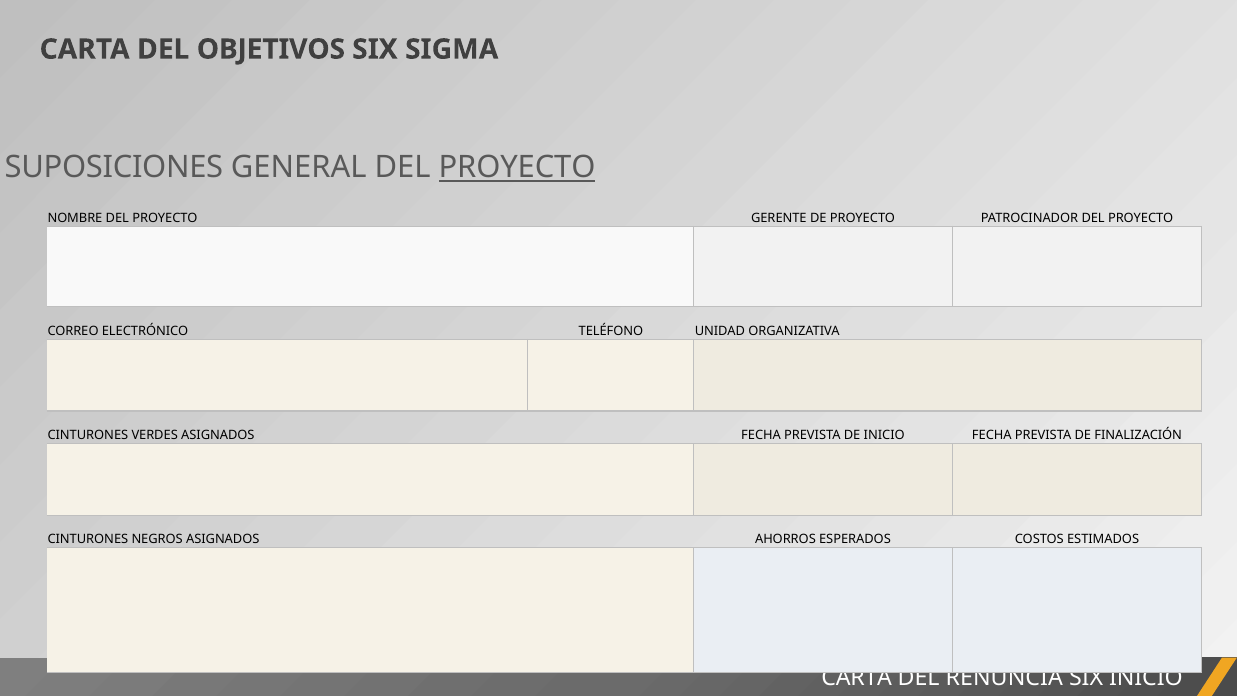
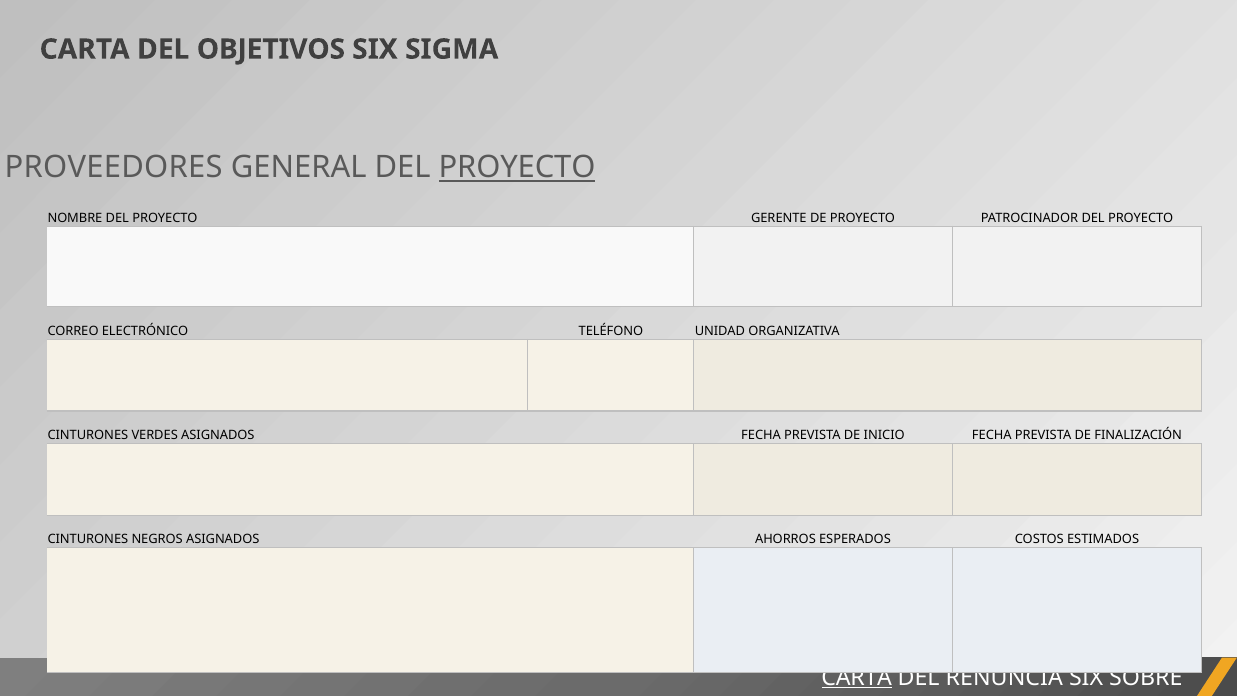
SUPOSICIONES: SUPOSICIONES -> PROVEEDORES (114, 167)
CARTA underline: none -> present (857, 677)
SIX INICIO: INICIO -> SOBRE (1146, 677)
